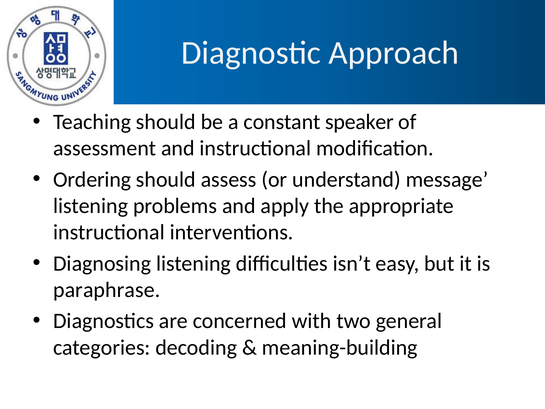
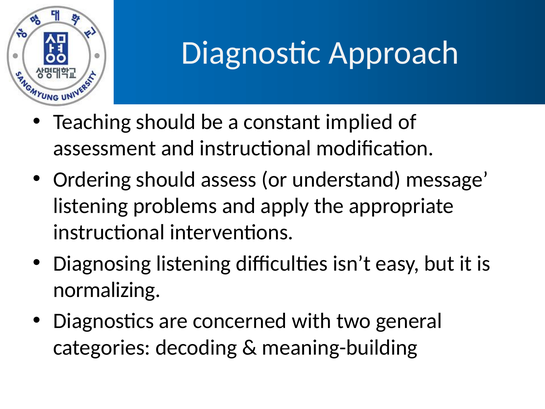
speaker: speaker -> implied (359, 122)
paraphrase: paraphrase -> normalizing (107, 290)
